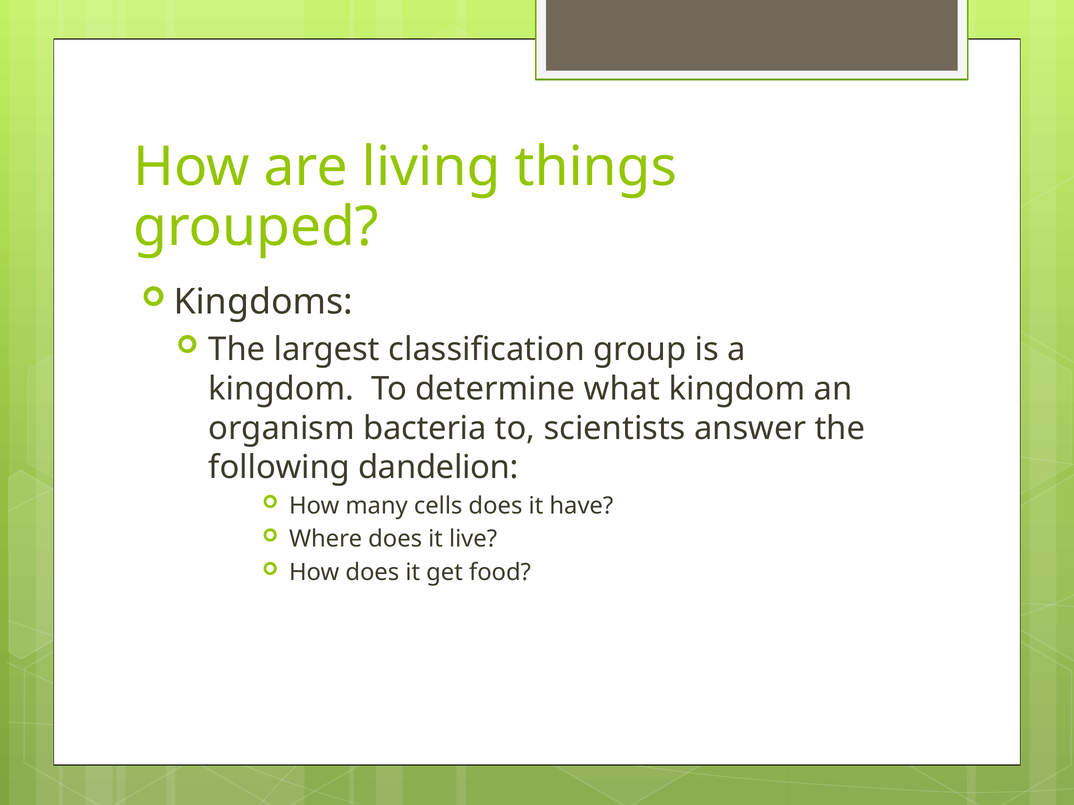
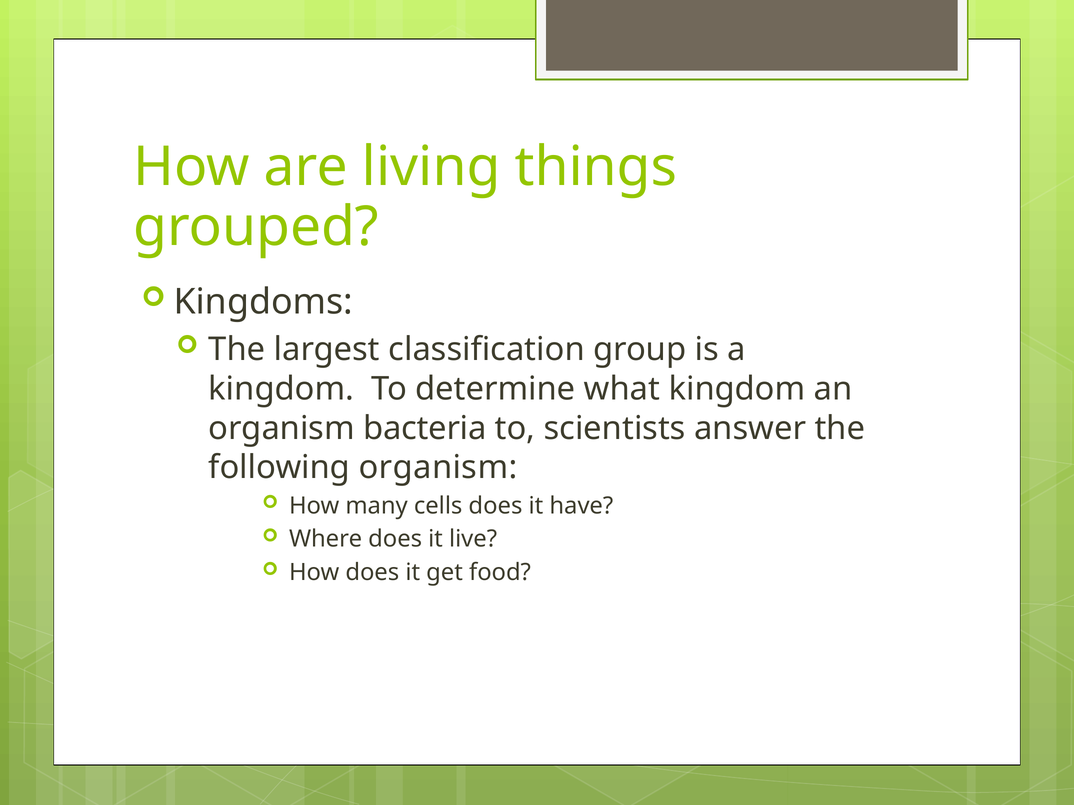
following dandelion: dandelion -> organism (438, 468)
